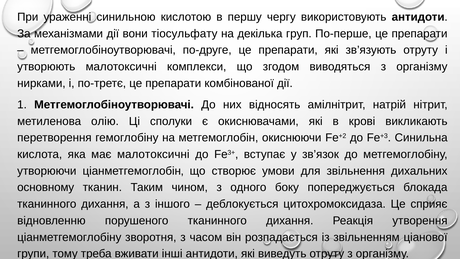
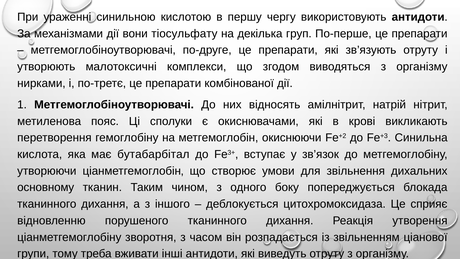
олію: олію -> пояс (105, 121)
має малотоксичні: малотоксичні -> бутабарбітал (153, 154)
